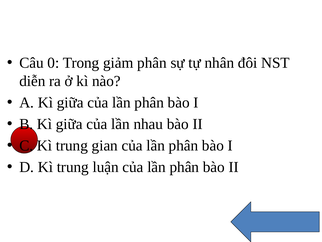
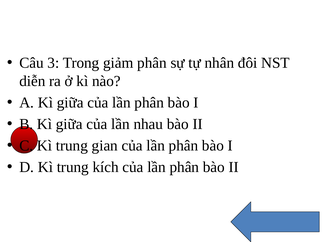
0: 0 -> 3 (53, 63)
luận: luận -> kích (106, 167)
